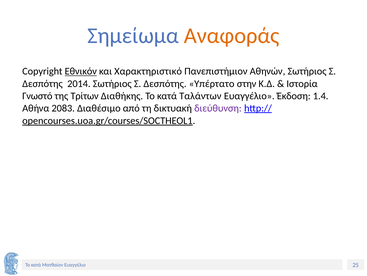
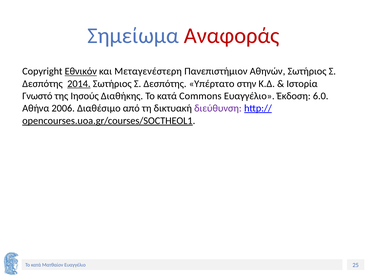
Αναφοράς colour: orange -> red (232, 36)
Χαρακτηριστικό: Χαρακτηριστικό -> Μεταγενέστερη (148, 71)
2014 underline: none -> present (79, 83)
Τρίτων: Τρίτων -> Ιησούς (85, 96)
Ταλάντων: Ταλάντων -> Commons (200, 96)
1.4: 1.4 -> 6.0 (321, 96)
2083: 2083 -> 2006 (63, 108)
